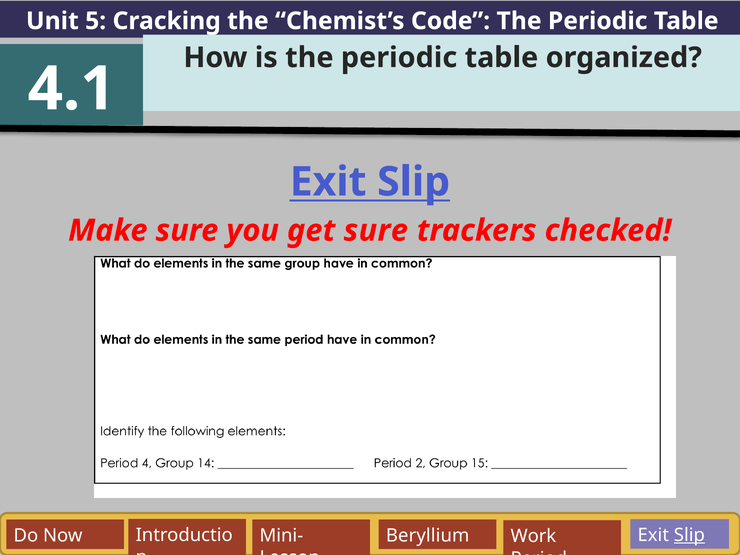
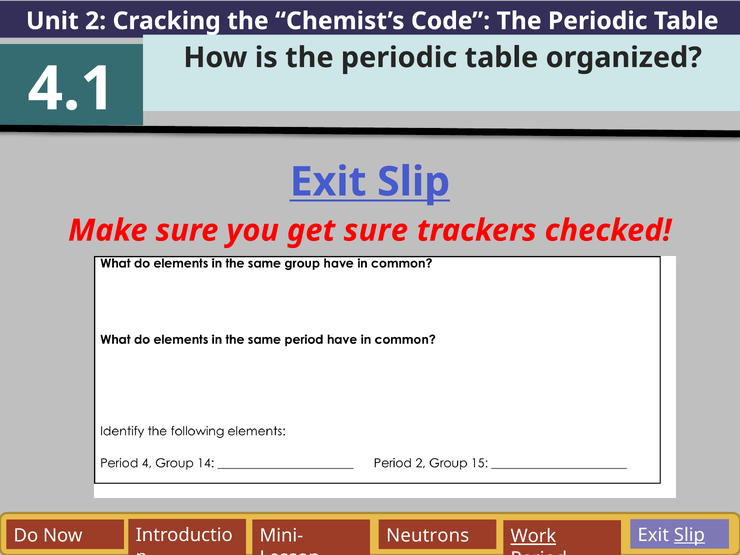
5: 5 -> 2 (96, 21)
Beryllium: Beryllium -> Neutrons (428, 536)
Work underline: none -> present (533, 536)
